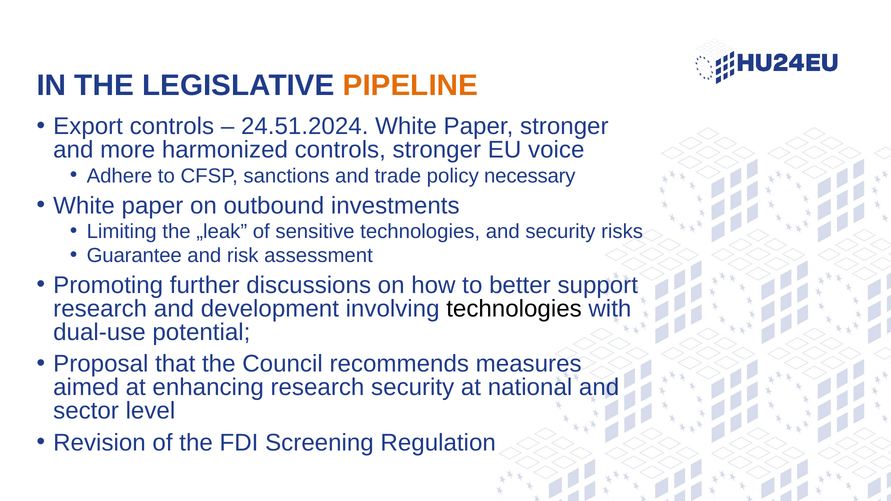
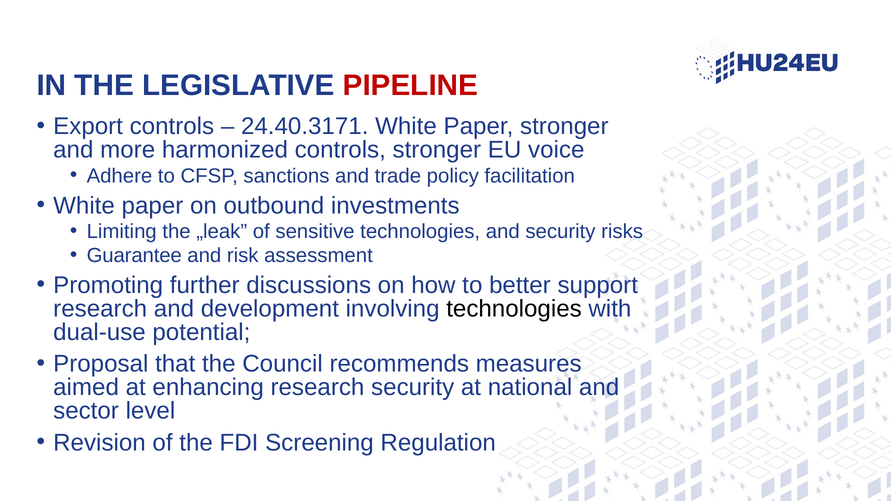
PIPELINE colour: orange -> red (410, 86)
24.51.2024: 24.51.2024 -> 24.40.3171 (305, 127)
necessary: necessary -> facilitation (530, 176)
